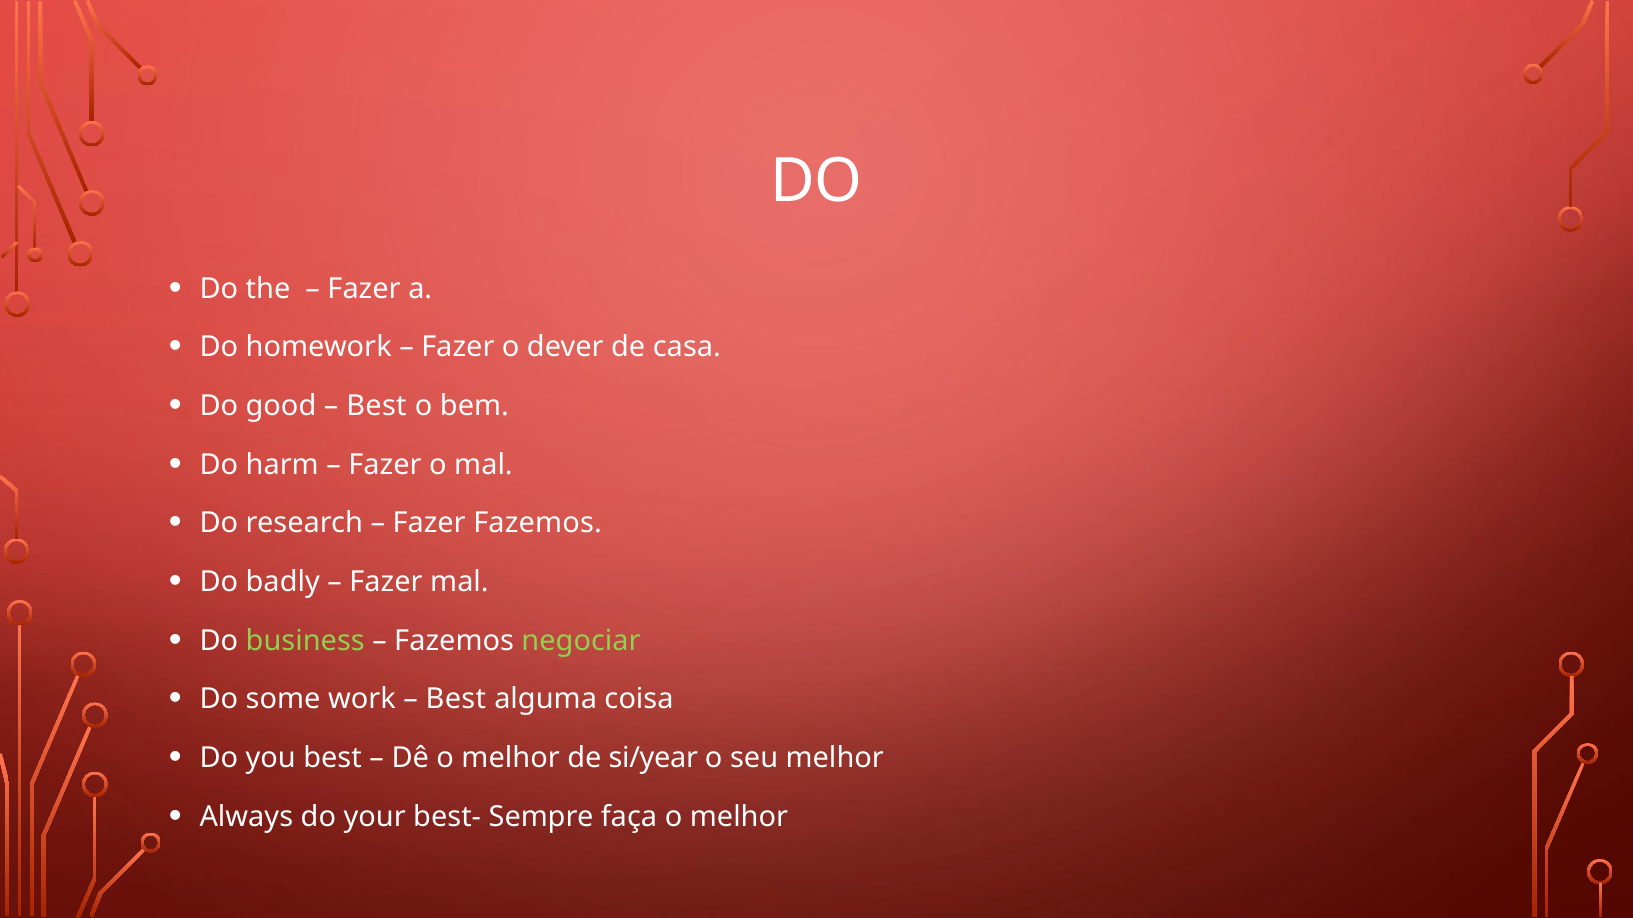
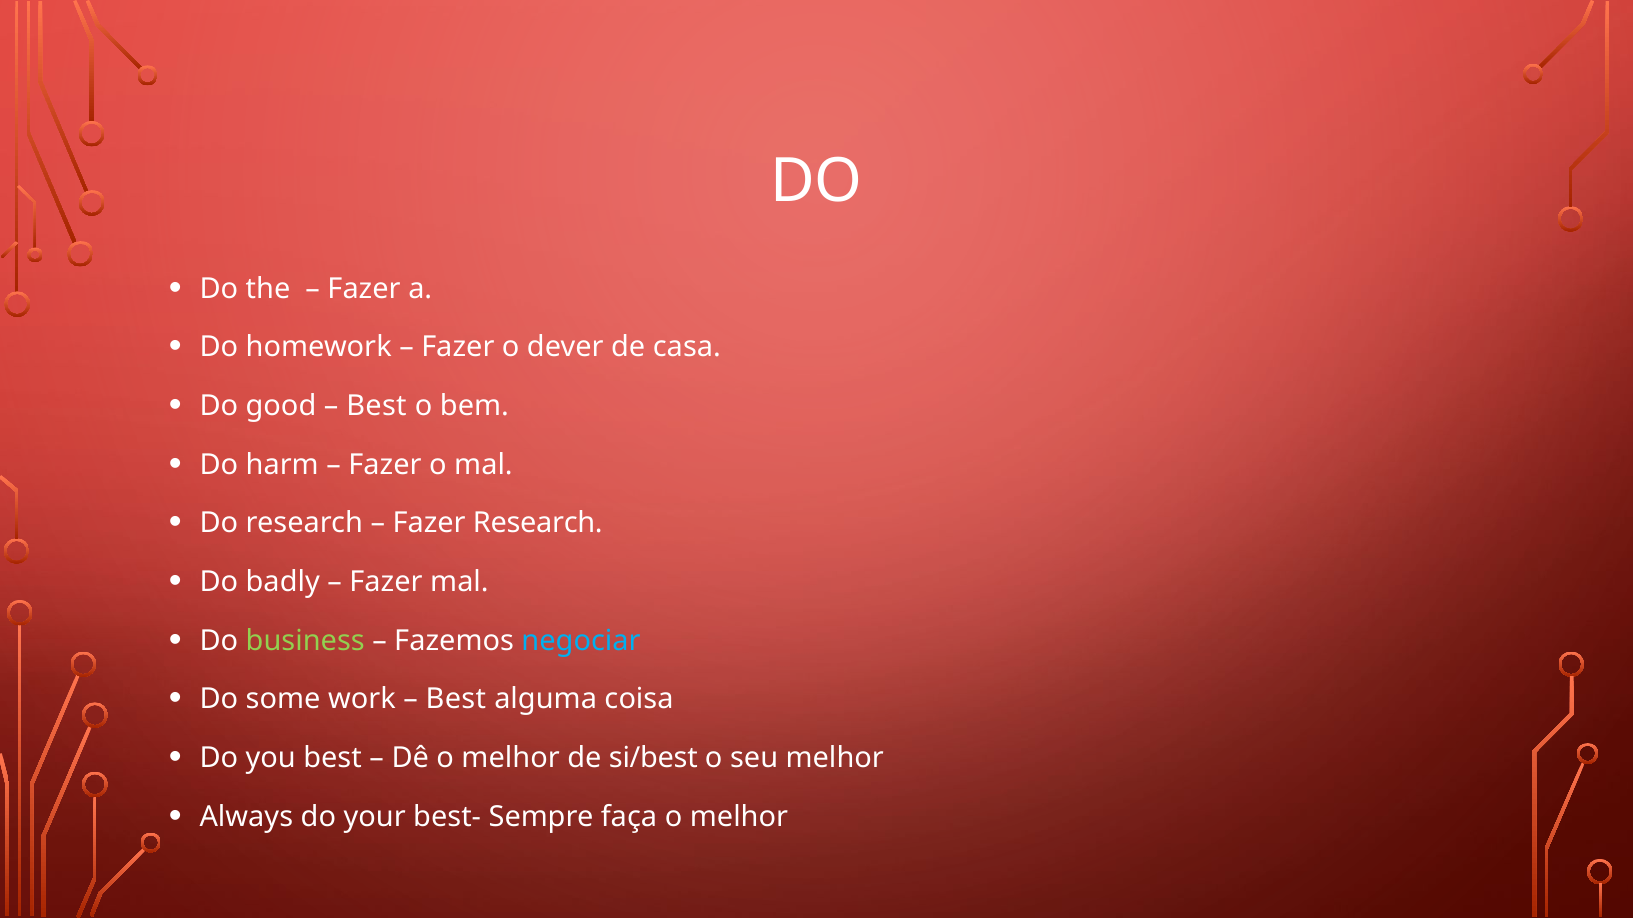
Fazer Fazemos: Fazemos -> Research (538, 524)
negociar colour: light green -> light blue (581, 641)
si/year: si/year -> si/best (653, 758)
